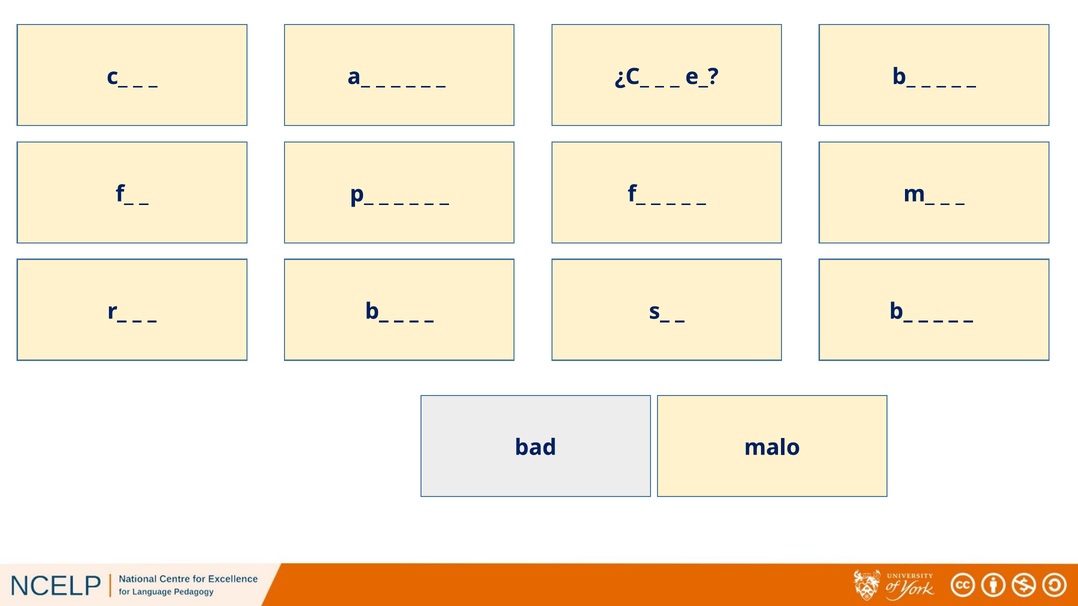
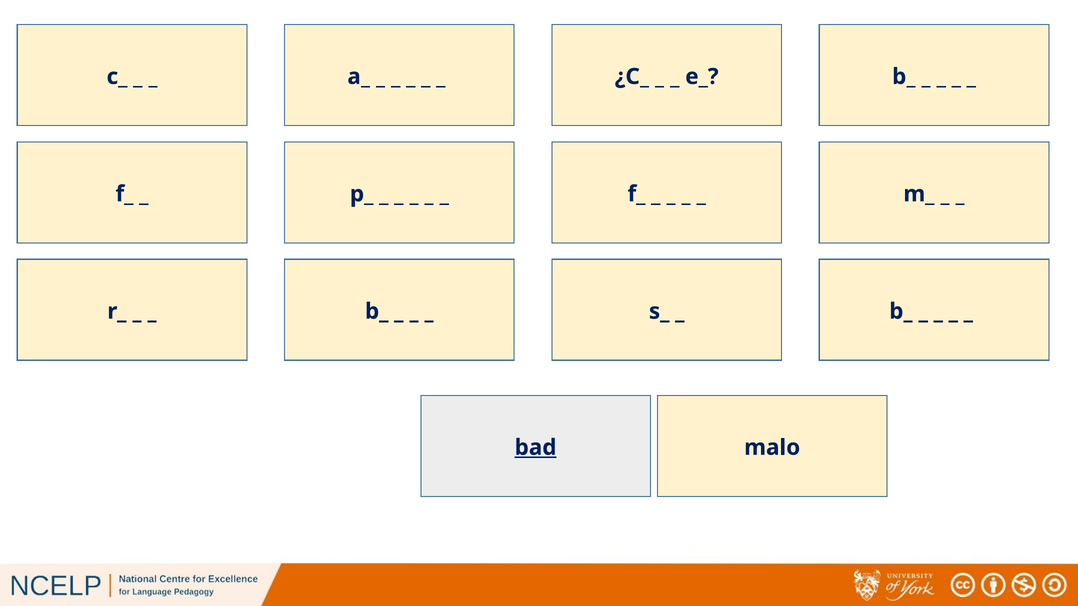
bad underline: none -> present (536, 448)
